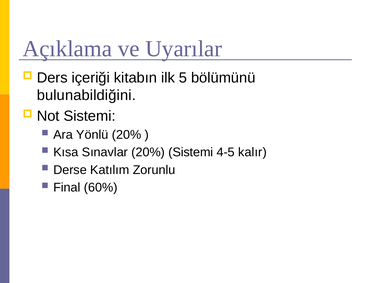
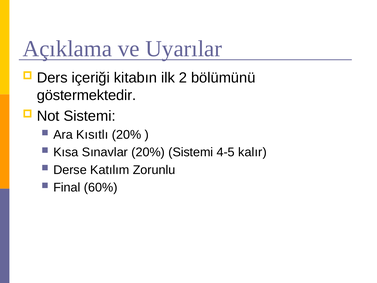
5: 5 -> 2 (183, 78)
bulunabildiğini: bulunabildiğini -> göstermektedir (86, 95)
Yönlü: Yönlü -> Kısıtlı (92, 135)
